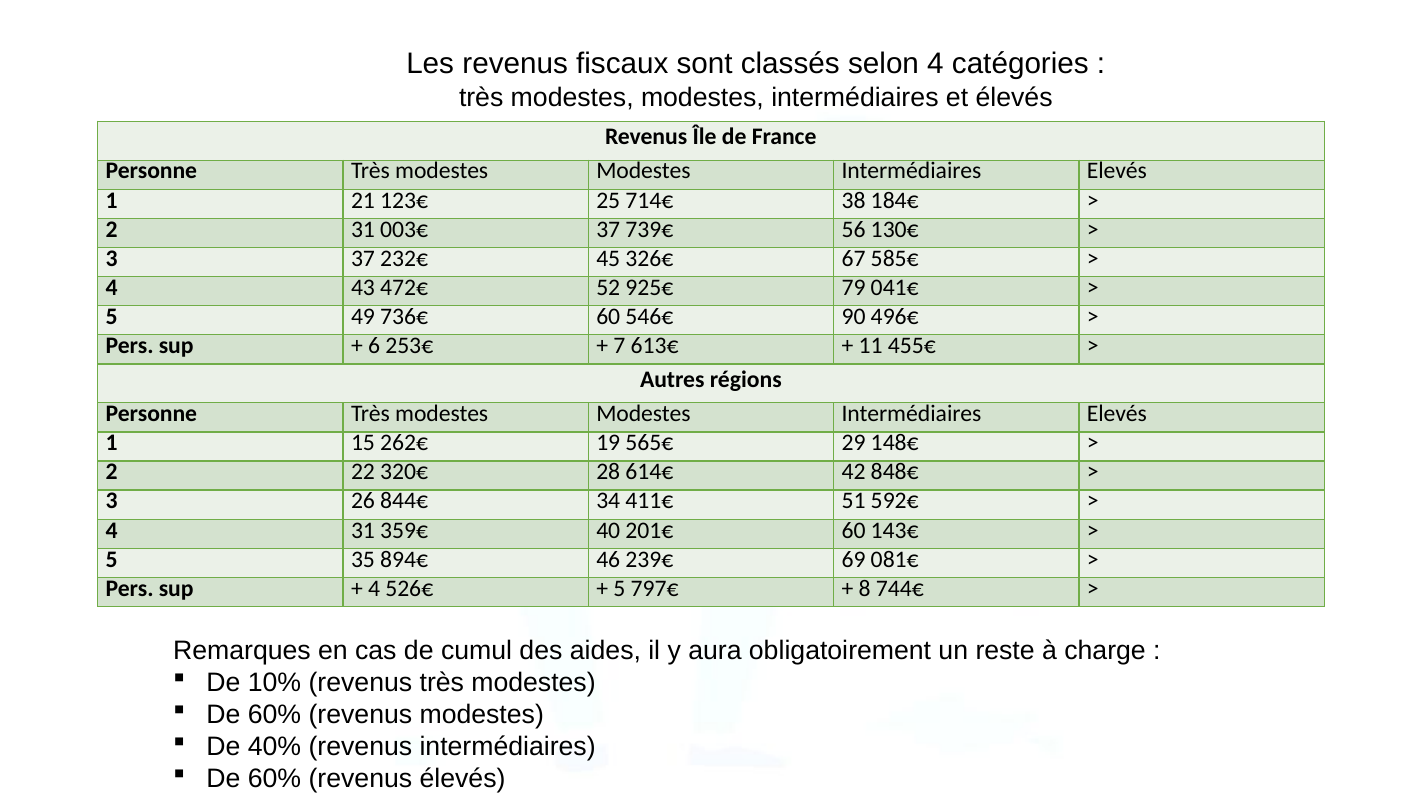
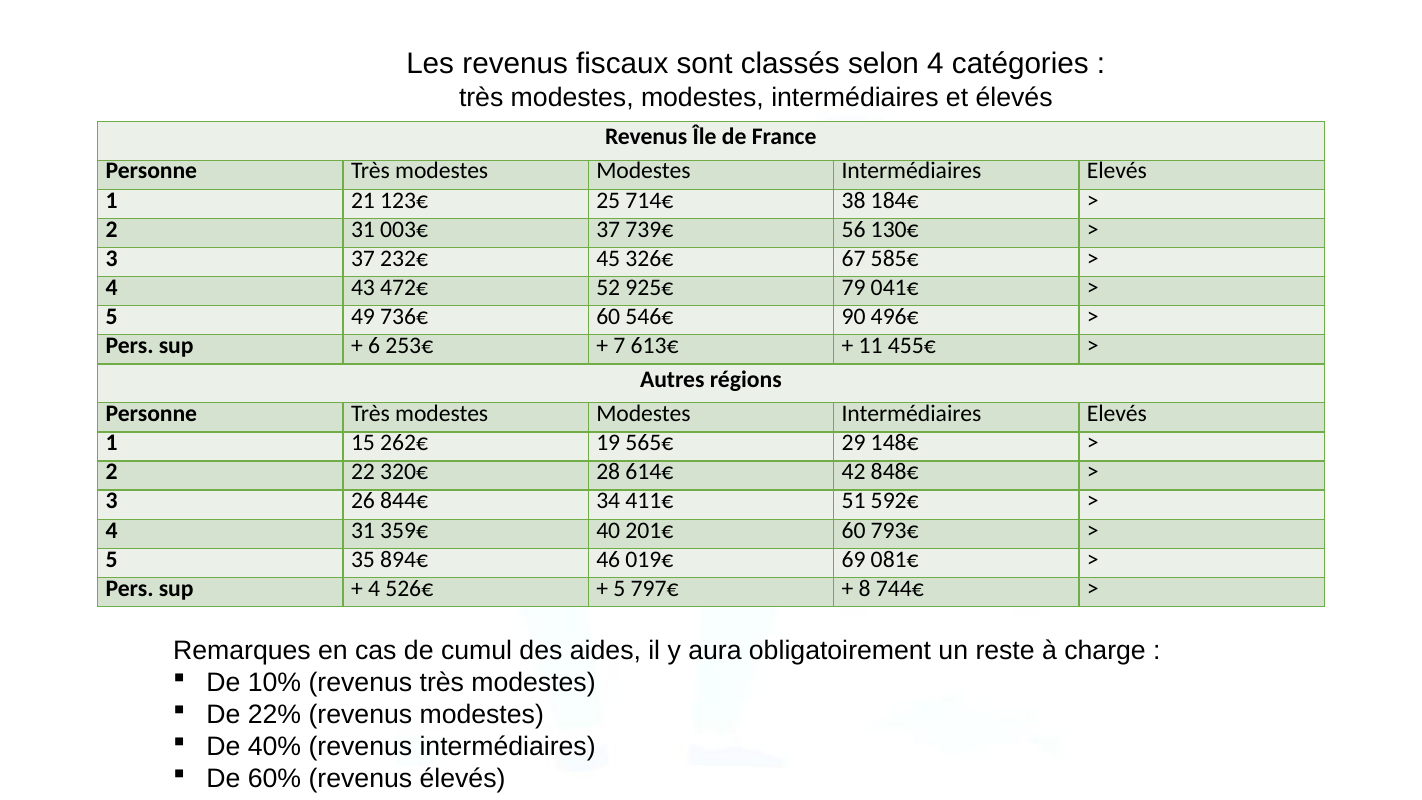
143€: 143€ -> 793€ (895, 530)
239€: 239€ -> 019€ (649, 559)
60%: 60% -> 22% (275, 715)
